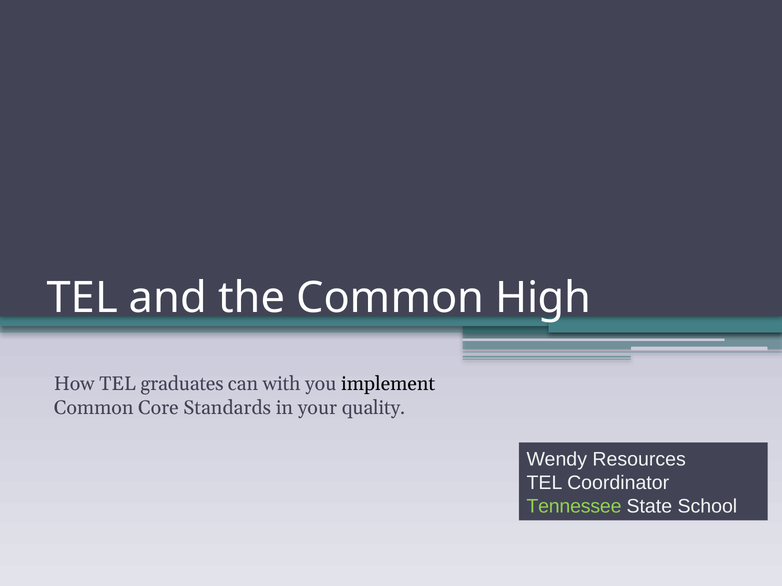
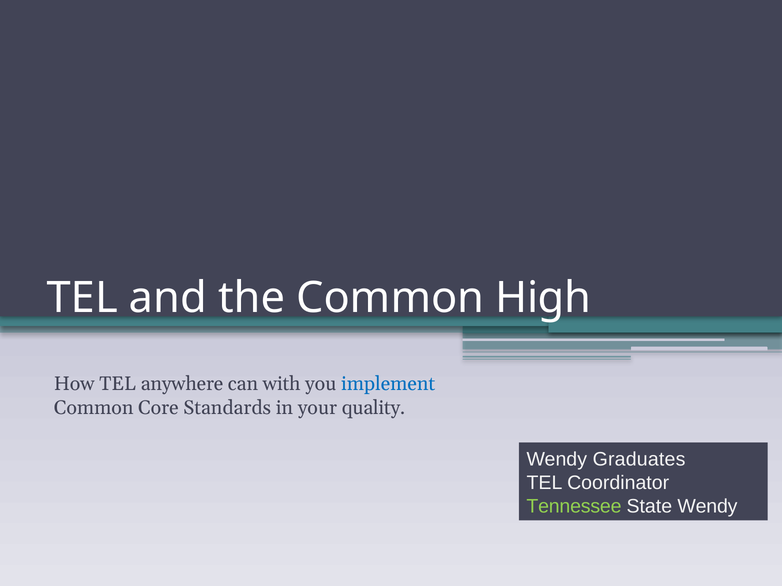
graduates: graduates -> anywhere (182, 384)
implement colour: black -> blue (388, 384)
Resources: Resources -> Graduates (639, 460)
State School: School -> Wendy (707, 507)
